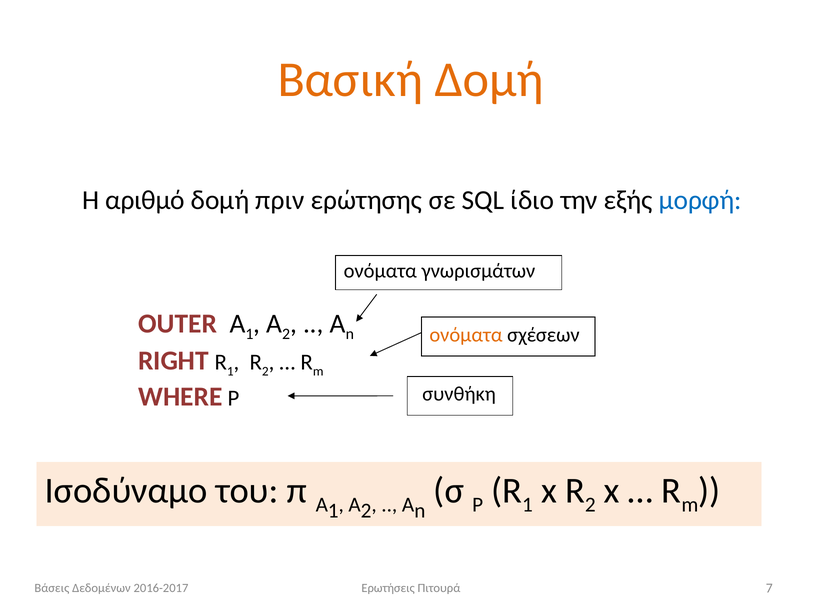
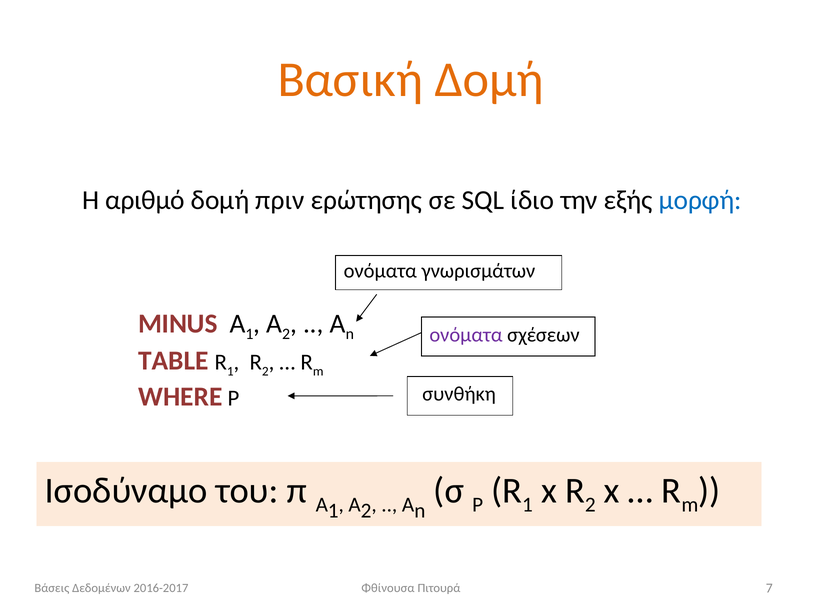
OUTER: OUTER -> MINUS (178, 324)
ονόματα colour: orange -> purple (466, 335)
RIGHT: RIGHT -> TABLE (173, 361)
Ερωτήσεις: Ερωτήσεις -> Φθίνουσα (388, 589)
